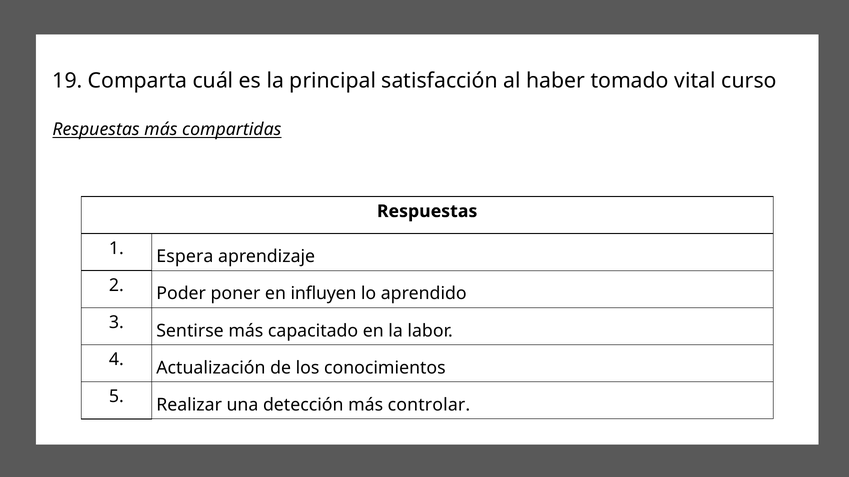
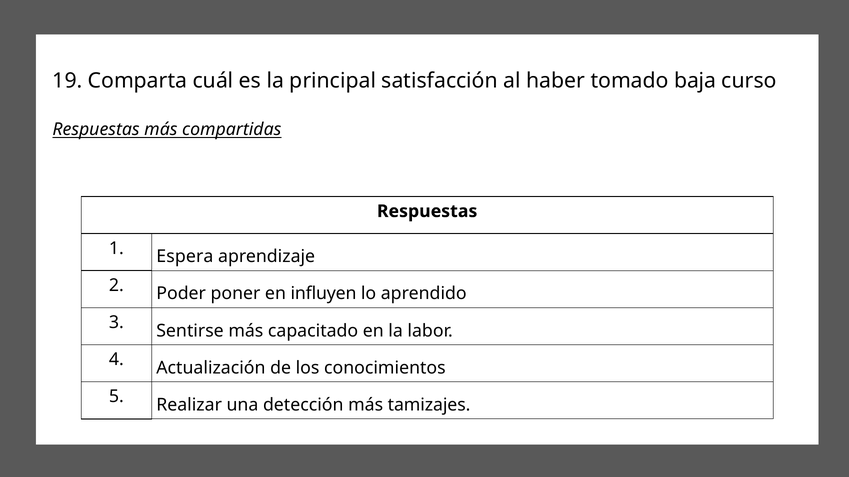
vital: vital -> baja (695, 81)
controlar: controlar -> tamizajes (429, 405)
